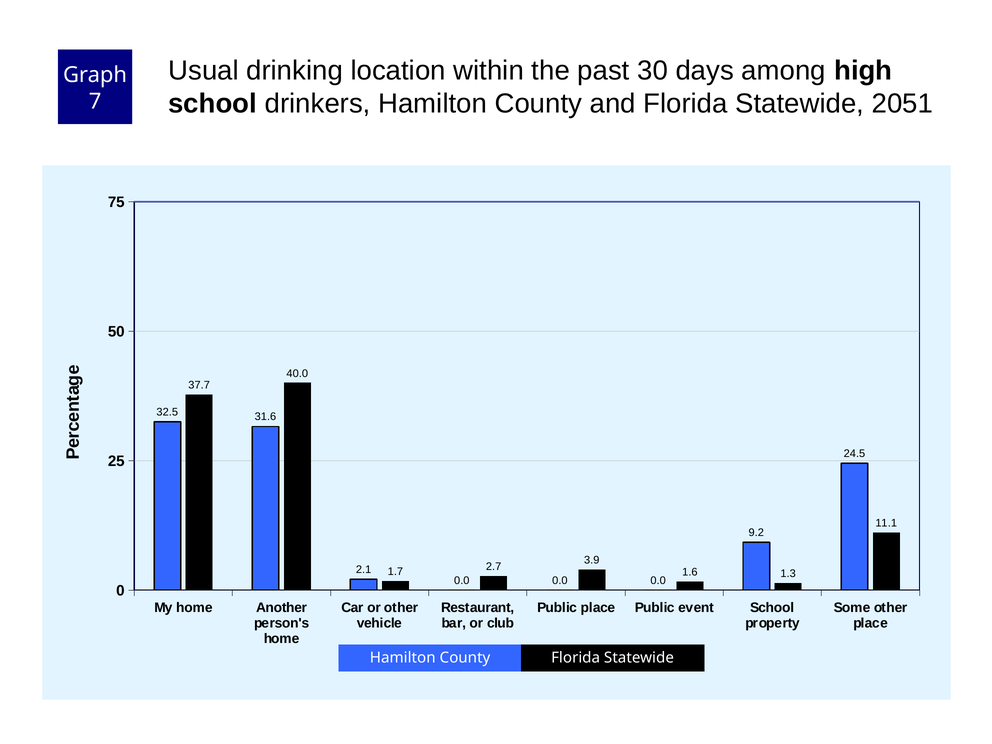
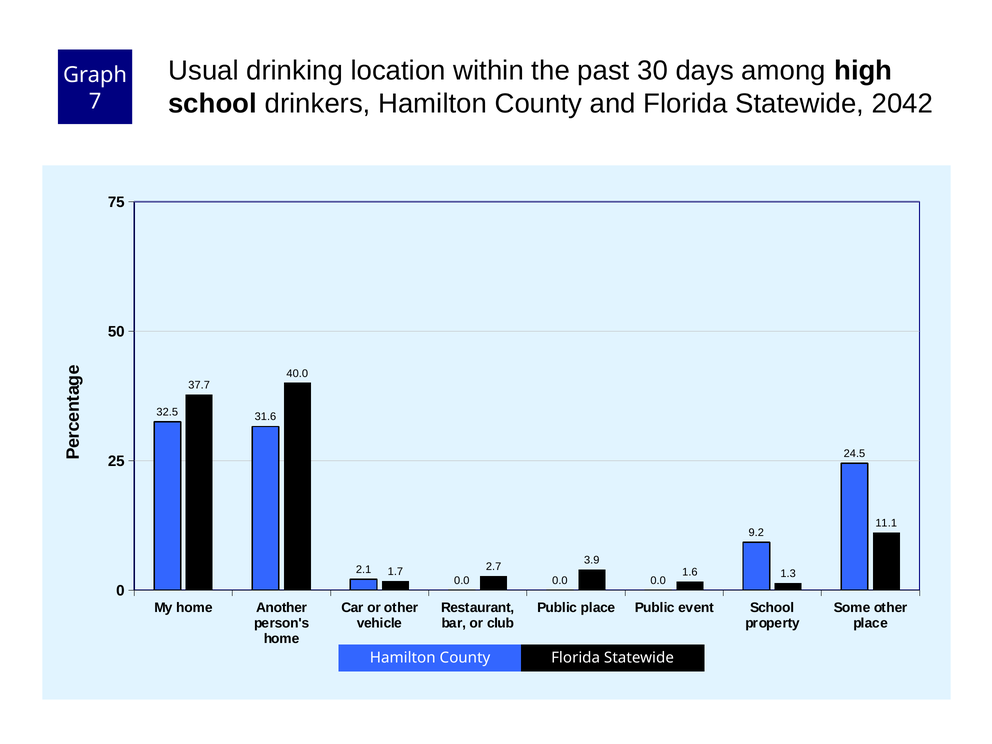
2051: 2051 -> 2042 (902, 104)
